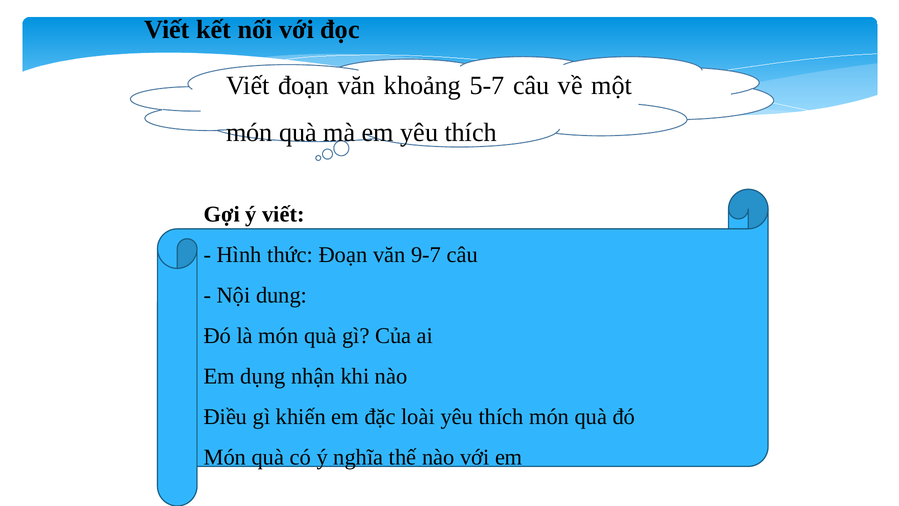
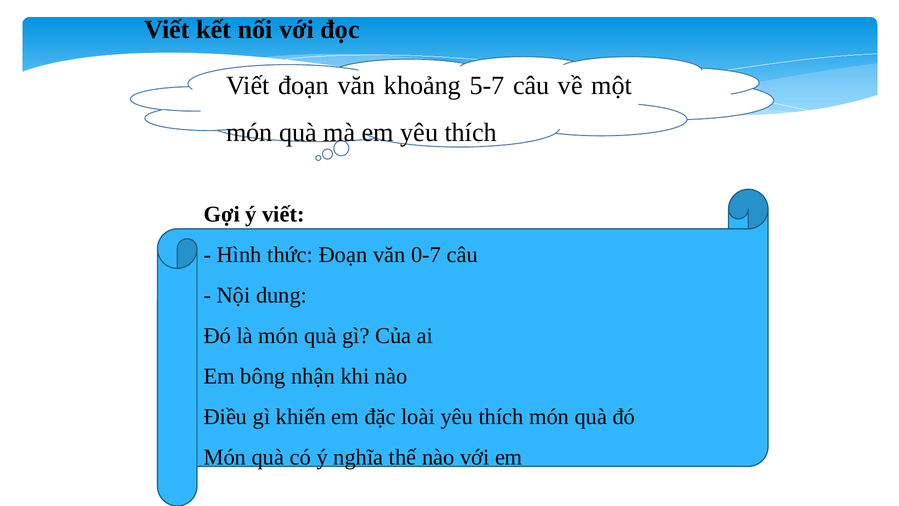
9-7: 9-7 -> 0-7 (426, 255)
dụng: dụng -> bông (263, 376)
